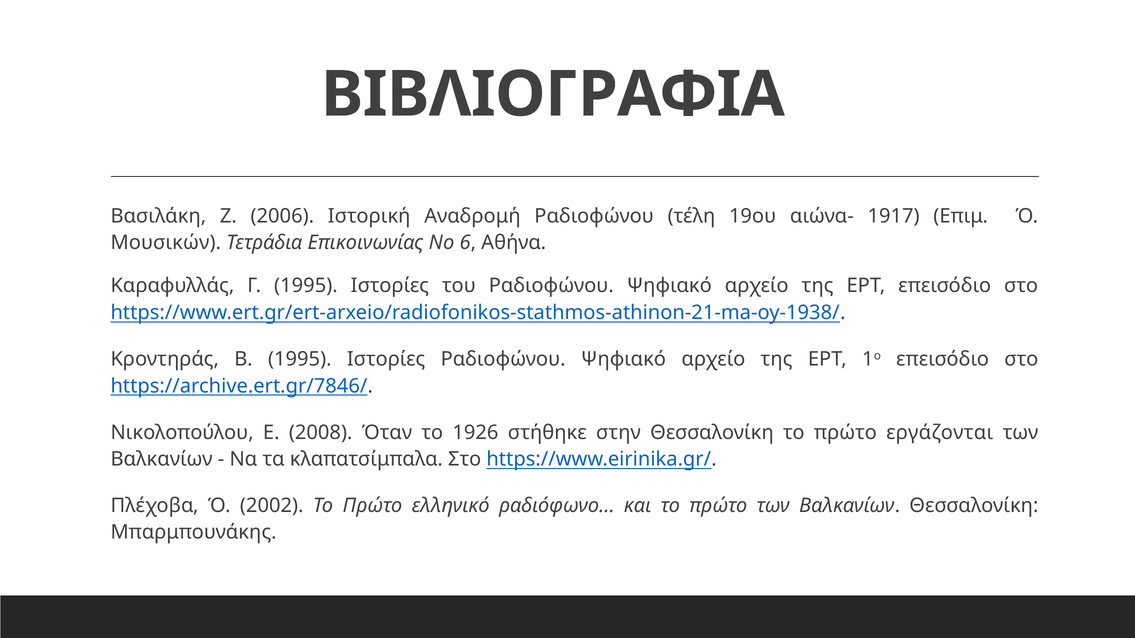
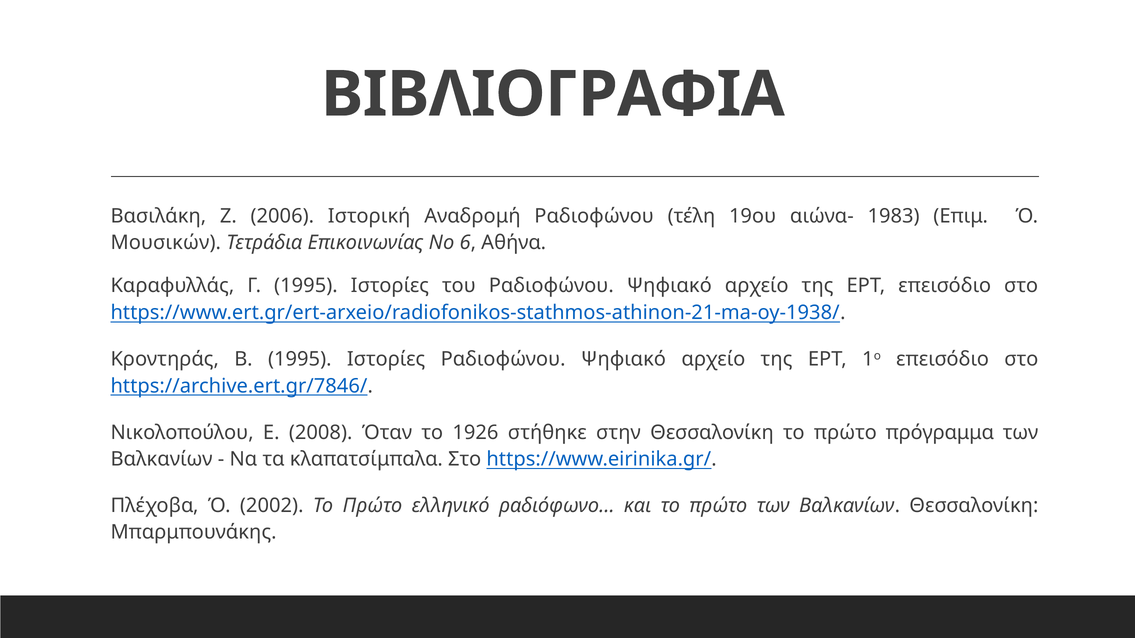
1917: 1917 -> 1983 (894, 216)
εργάζονται: εργάζονται -> πρόγραμμα (940, 433)
